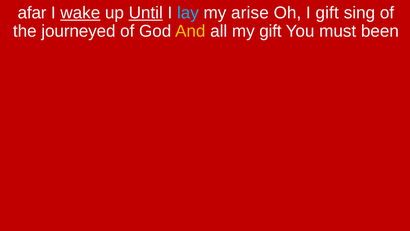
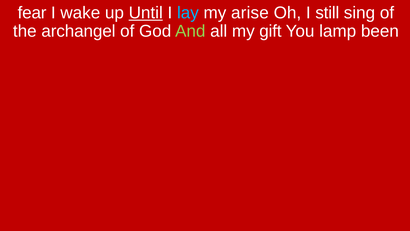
afar: afar -> fear (32, 13)
wake underline: present -> none (80, 13)
I gift: gift -> still (327, 13)
journeyed: journeyed -> archangel (78, 31)
And colour: yellow -> light green (190, 31)
must: must -> lamp (338, 31)
